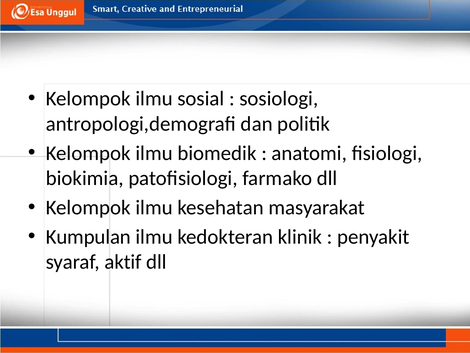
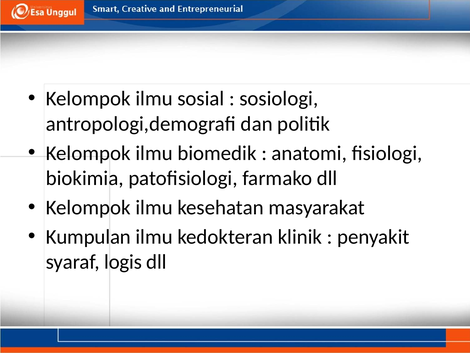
aktif: aktif -> logis (123, 262)
